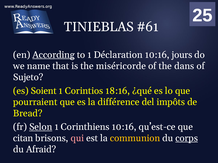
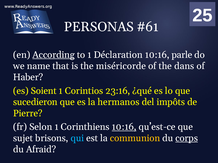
TINIEBLAS: TINIEBLAS -> PERSONAS (99, 27)
jours: jours -> parle (182, 55)
Sujeto: Sujeto -> Haber (28, 77)
18:16: 18:16 -> 23:16 (118, 91)
pourraient: pourraient -> sucedieron (35, 102)
différence: différence -> hermanos (119, 102)
Bread: Bread -> Pierre (28, 114)
Selon underline: present -> none (41, 127)
10:16 underline: none -> present (124, 127)
citan: citan -> sujet (23, 139)
qui colour: pink -> light blue (77, 139)
